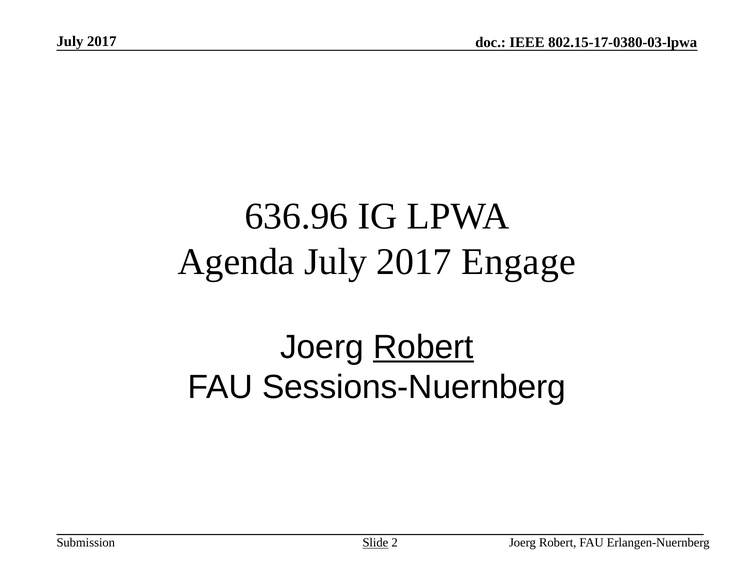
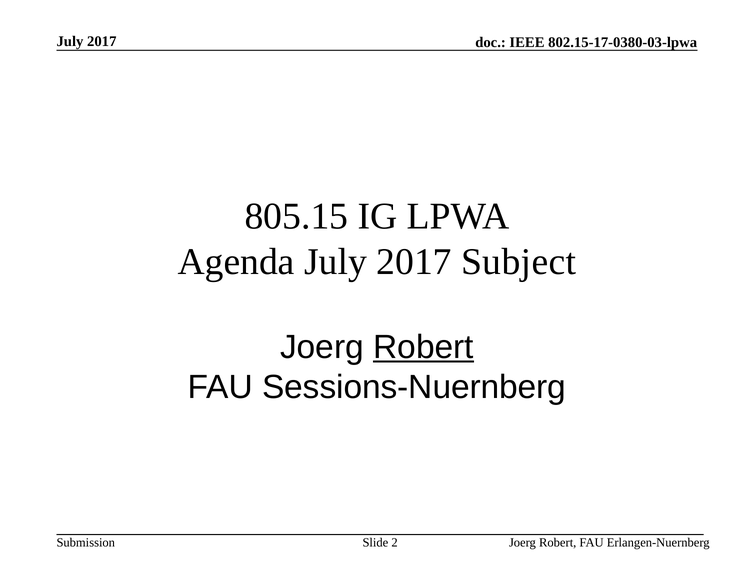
636.96: 636.96 -> 805.15 (296, 216)
Engage: Engage -> Subject (519, 262)
Slide underline: present -> none (375, 542)
